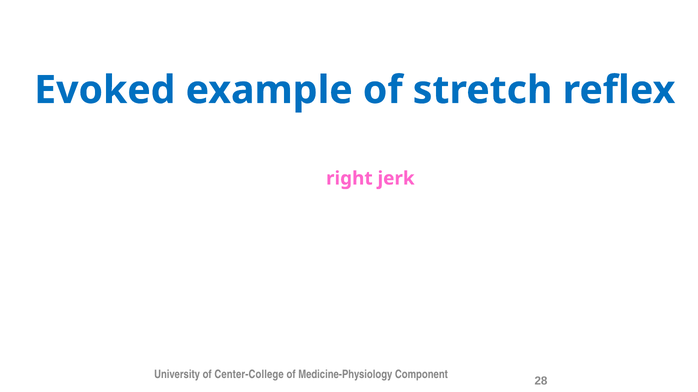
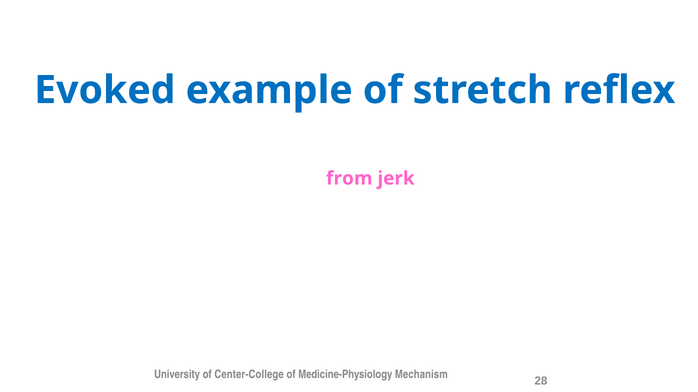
right: right -> from (349, 179)
Component: Component -> Mechanism (421, 375)
